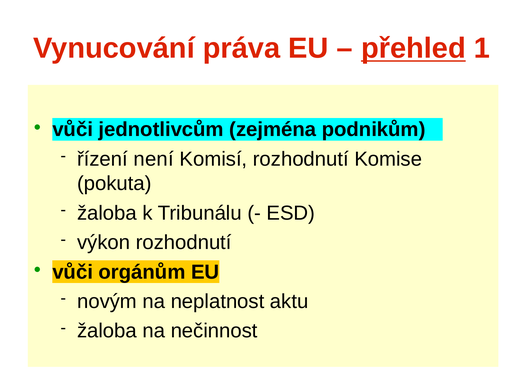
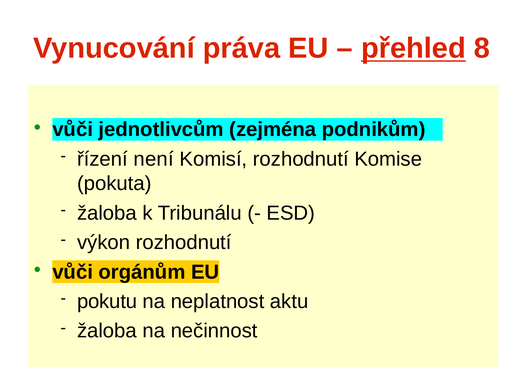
1: 1 -> 8 (482, 48)
novým: novým -> pokutu (107, 302)
